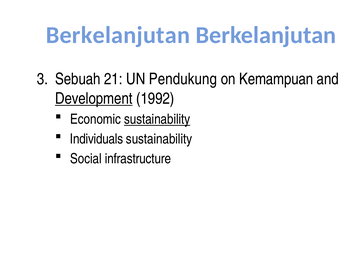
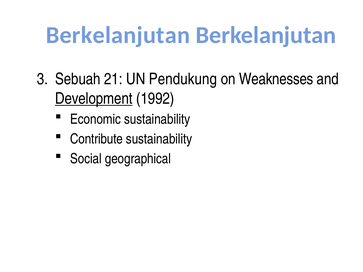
Kemampuan: Kemampuan -> Weaknesses (276, 79)
sustainability underline: present -> none (157, 119)
Individuals: Individuals -> Contribute (97, 139)
infrastructure: infrastructure -> geographical (138, 159)
